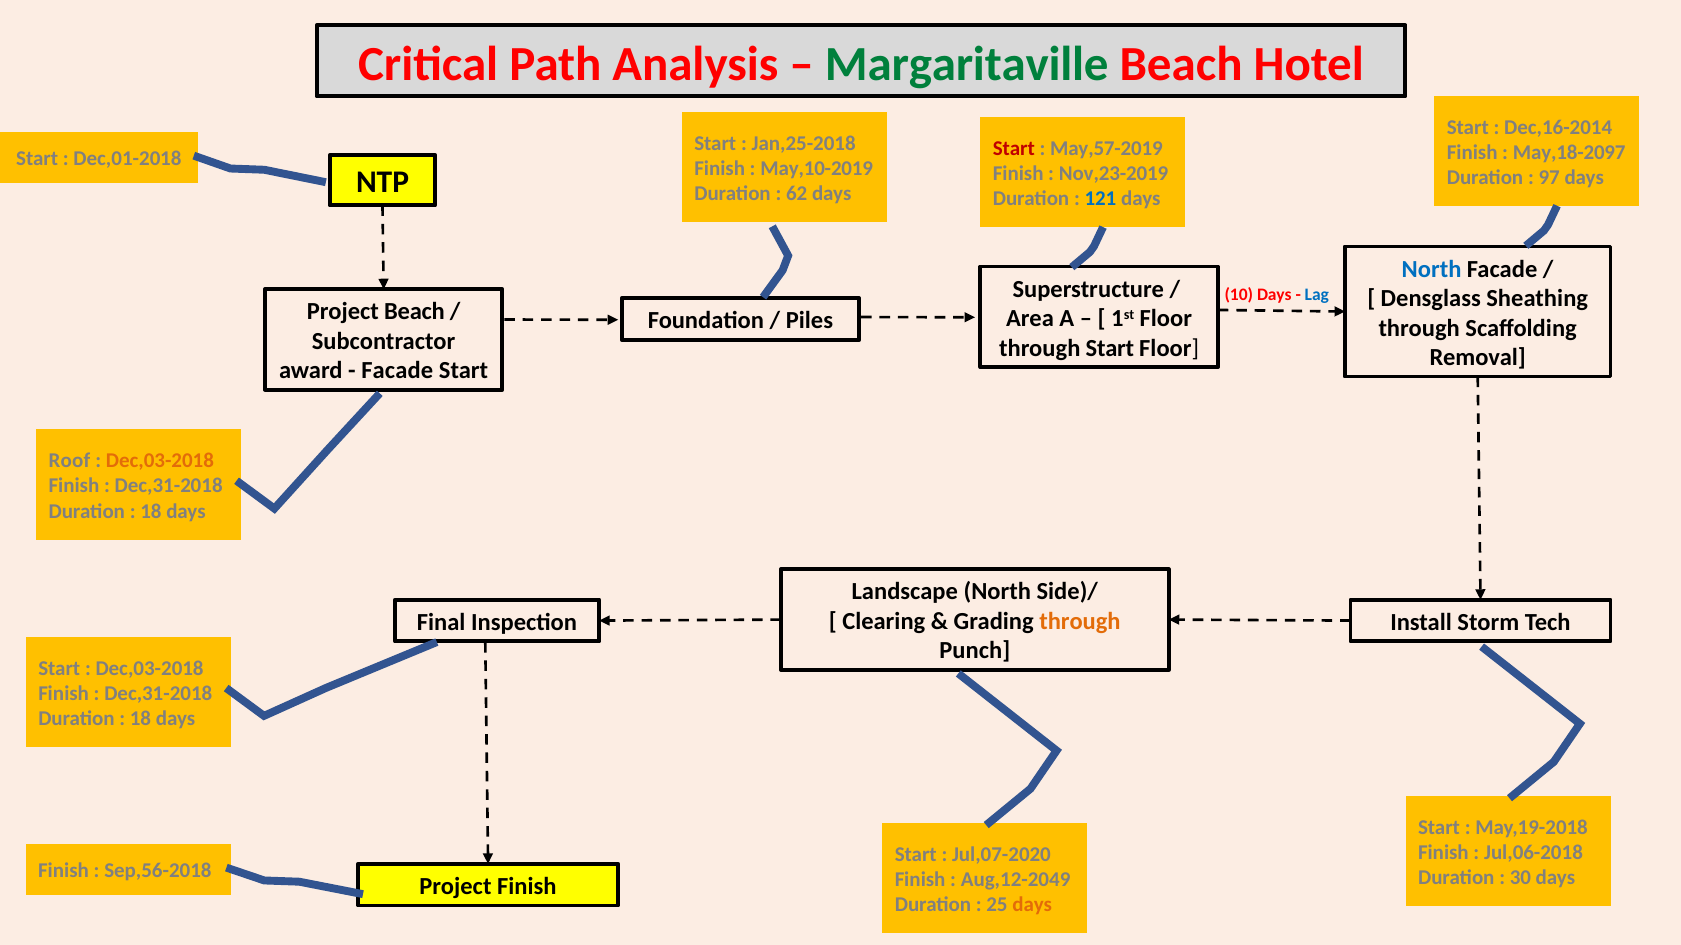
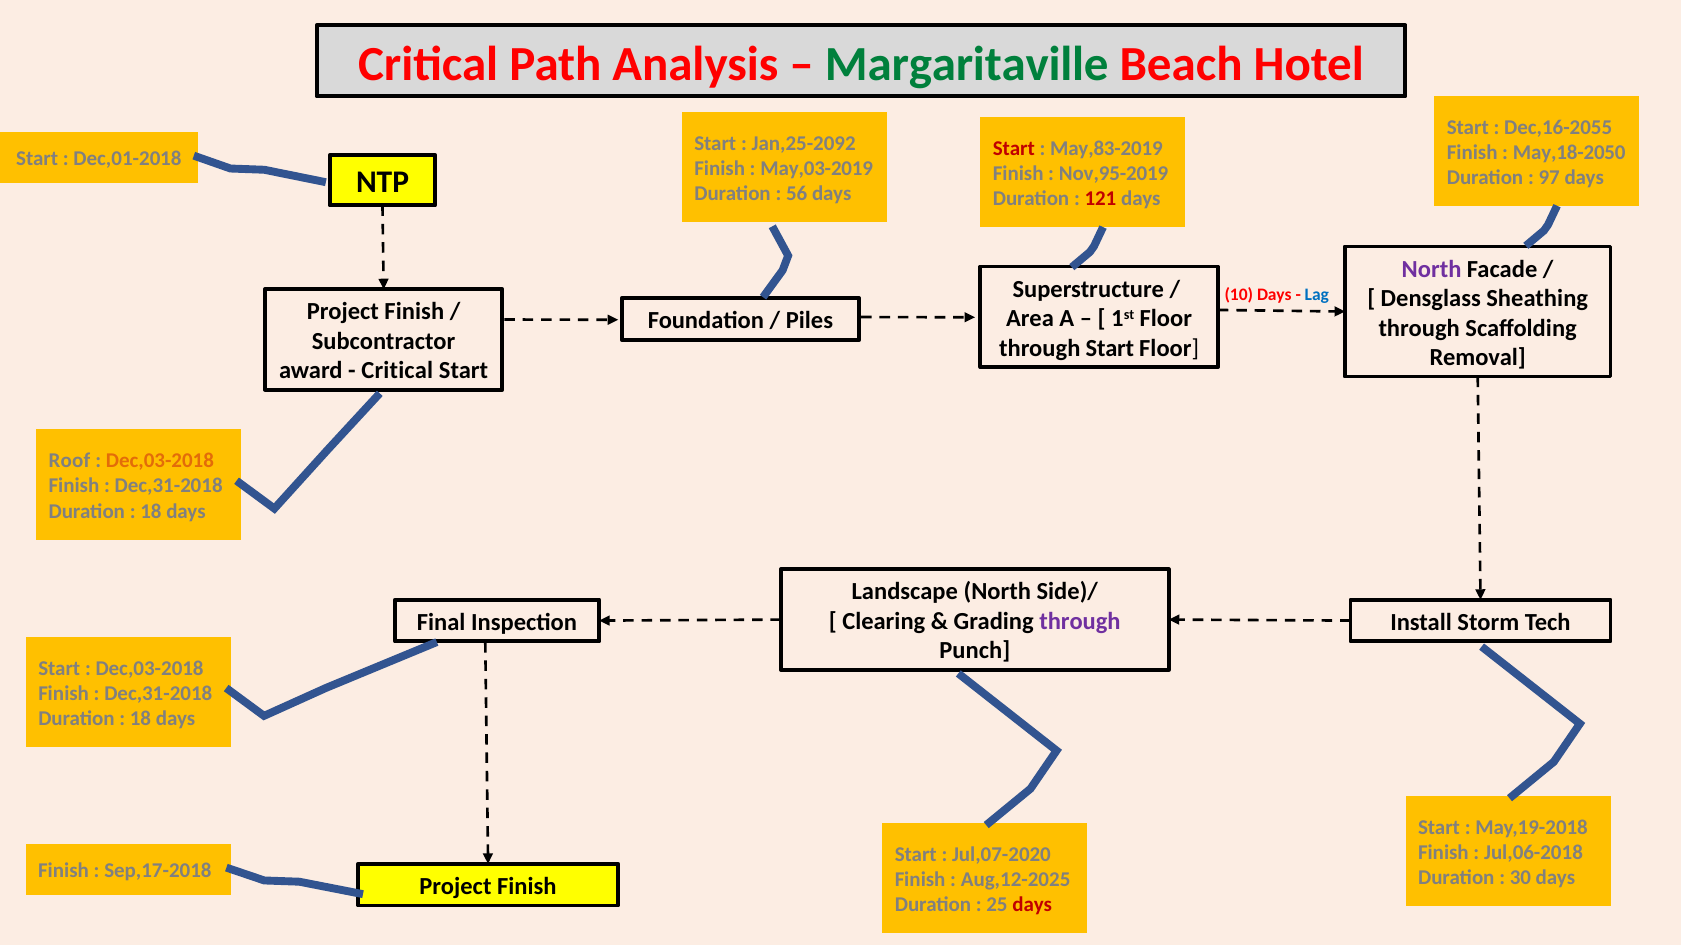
Dec,16-2014: Dec,16-2014 -> Dec,16-2055 (1558, 127)
Jan,25-2018: Jan,25-2018 -> Jan,25-2092 (804, 144)
May,57-2019: May,57-2019 -> May,83-2019 (1106, 149)
May,18-2097: May,18-2097 -> May,18-2050 (1569, 153)
May,10-2019: May,10-2019 -> May,03-2019 (817, 169)
Nov,23-2019: Nov,23-2019 -> Nov,95-2019 (1114, 174)
62: 62 -> 56 (797, 194)
121 colour: blue -> red (1100, 199)
North colour: blue -> purple (1432, 269)
Beach: Beach -> Finish (414, 312)
Facade: Facade -> Critical (397, 371)
through colour: orange -> purple (1080, 622)
Sep,56-2018: Sep,56-2018 -> Sep,17-2018 (158, 871)
Aug,12-2049: Aug,12-2049 -> Aug,12-2025 (1016, 880)
days colour: orange -> red (1032, 905)
